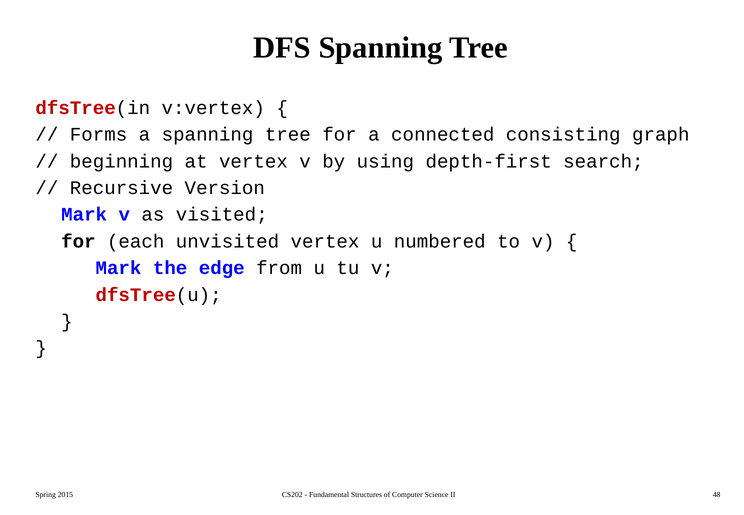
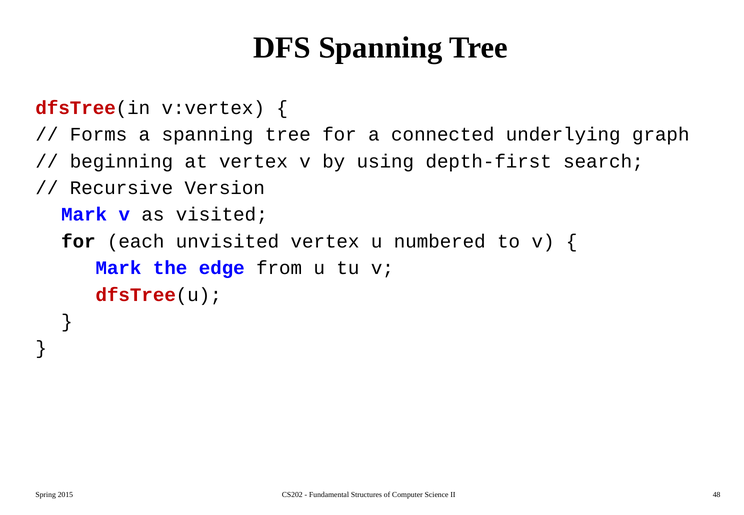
consisting: consisting -> underlying (563, 135)
